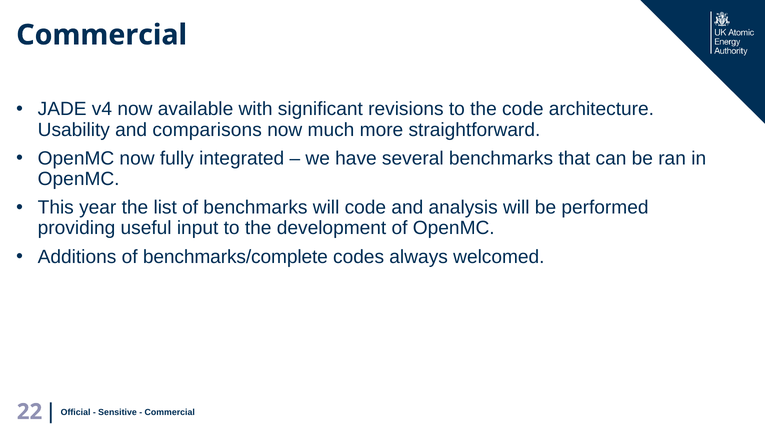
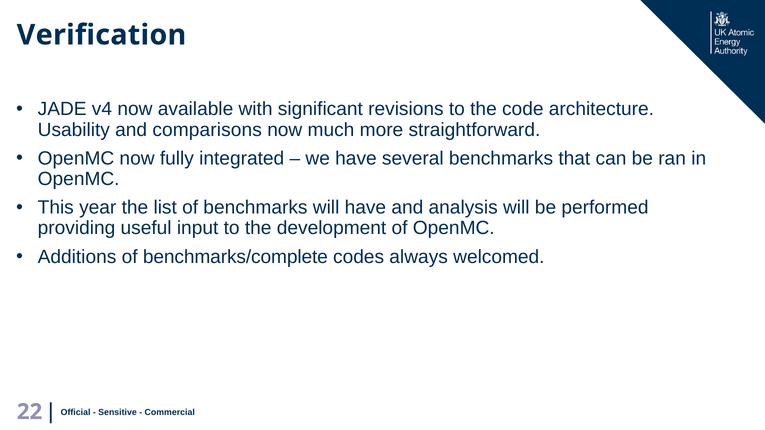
Commercial: Commercial -> Verification (101, 35)
will code: code -> have (365, 208)
